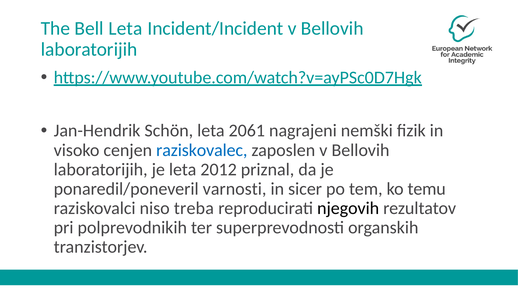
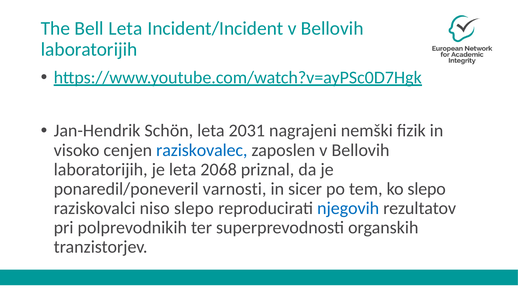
2061: 2061 -> 2031 (247, 131)
2012: 2012 -> 2068 (219, 170)
ko temu: temu -> slepo (427, 189)
niso treba: treba -> slepo (194, 209)
njegovih colour: black -> blue (348, 209)
